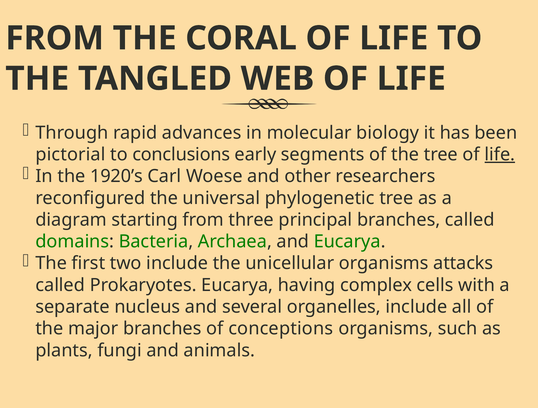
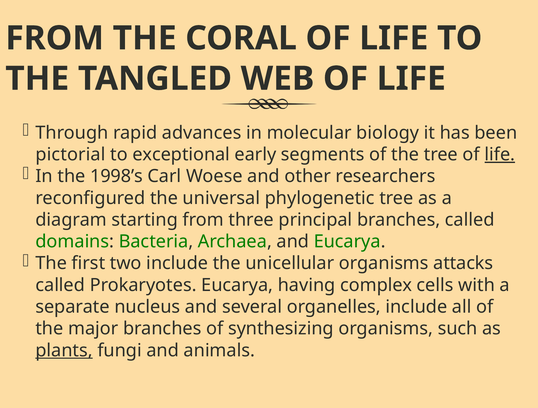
conclusions: conclusions -> exceptional (181, 154)
1920’s: 1920’s -> 1998’s (117, 176)
conceptions: conceptions -> synthesizing (281, 328)
plants underline: none -> present (64, 350)
